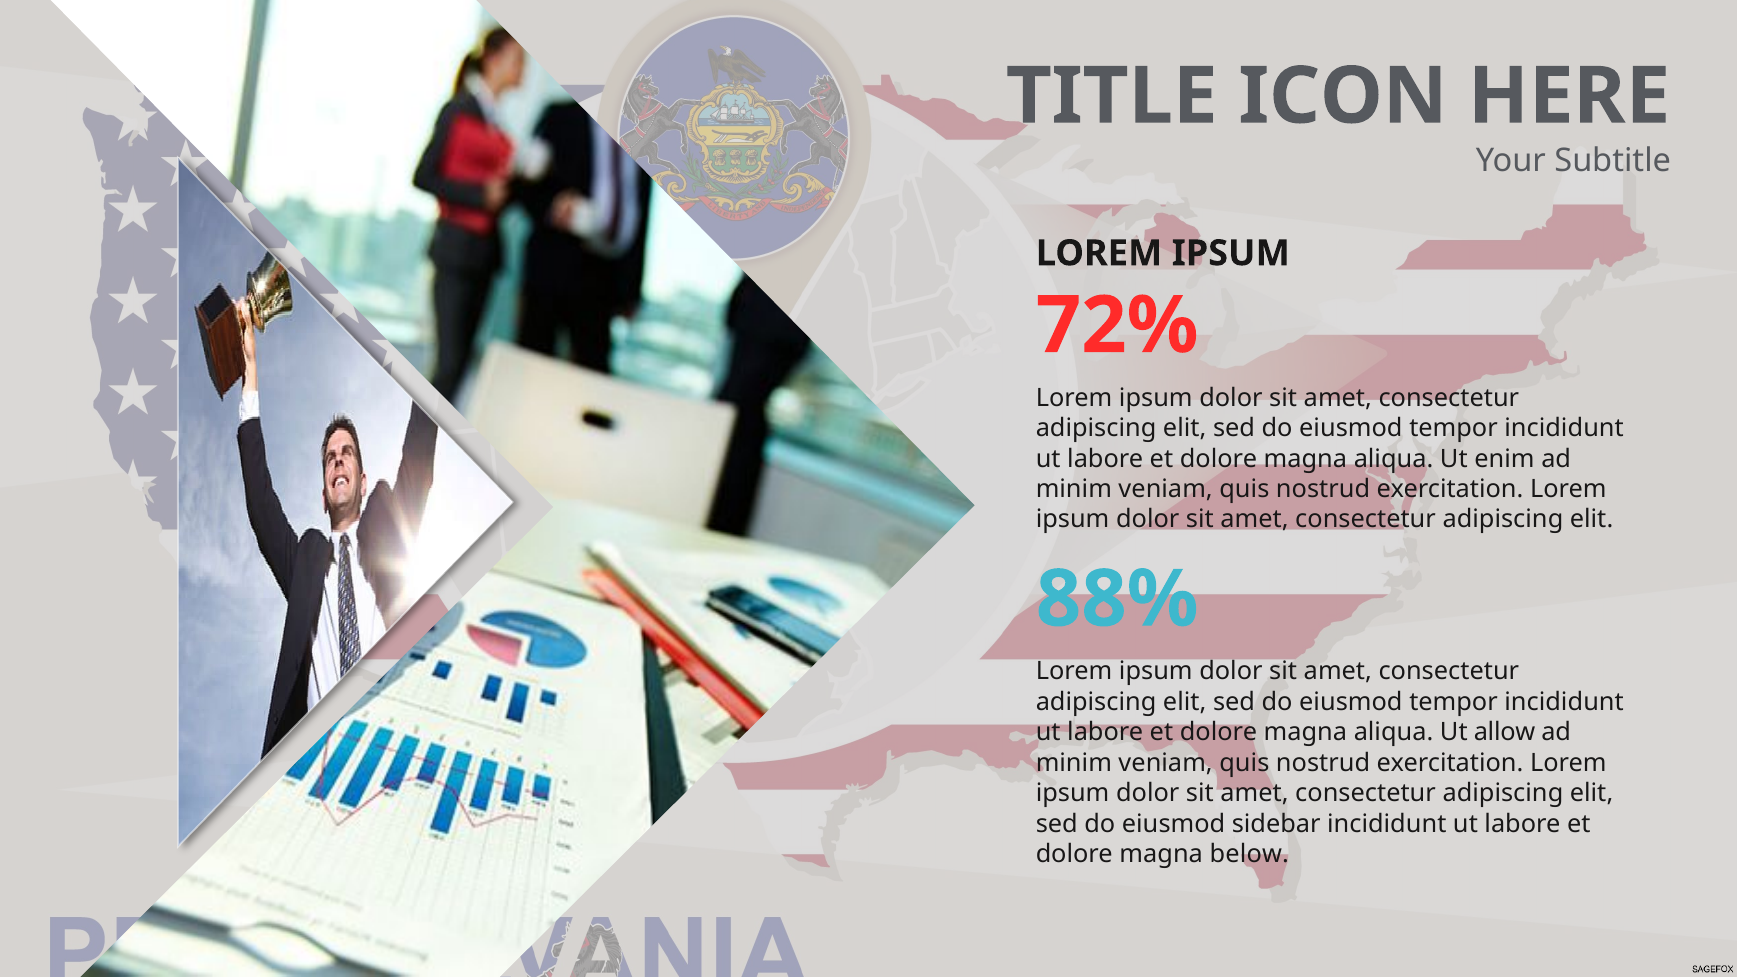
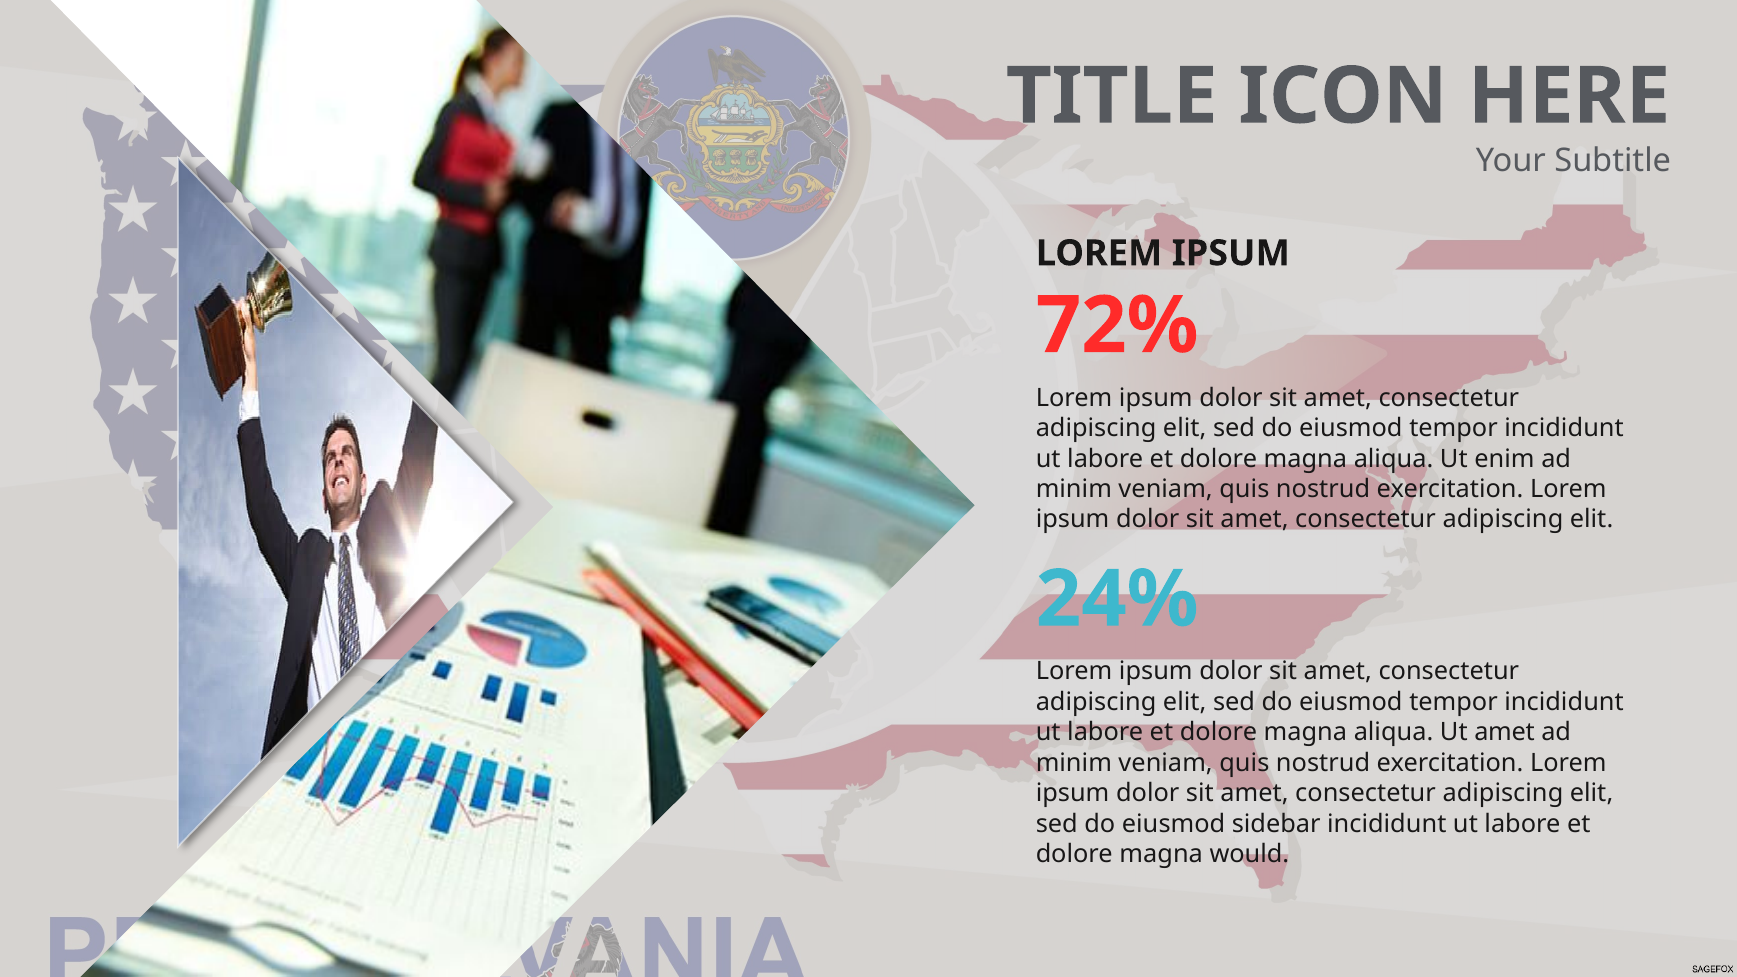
88%: 88% -> 24% (1117, 599)
Ut allow: allow -> amet (1505, 732)
below: below -> would (1249, 854)
